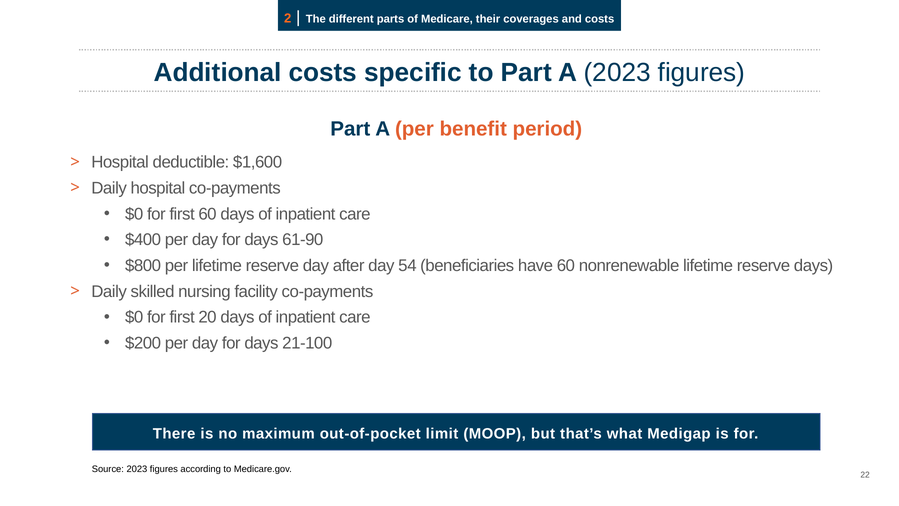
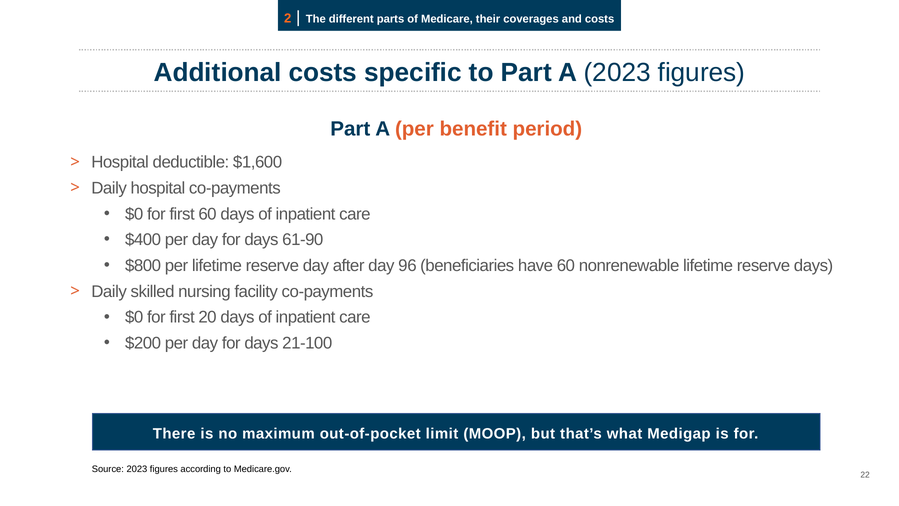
54: 54 -> 96 (407, 266)
